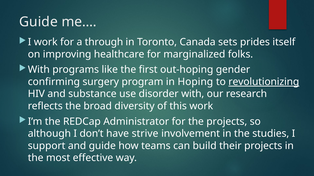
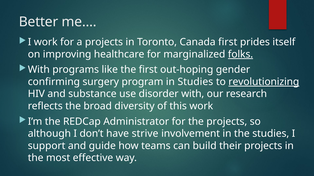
Guide: Guide -> Better (39, 22)
a through: through -> projects (104, 42)
Canada sets: sets -> first (228, 42)
folks underline: none -> present (241, 54)
in Hoping: Hoping -> Studies (195, 82)
